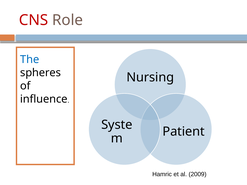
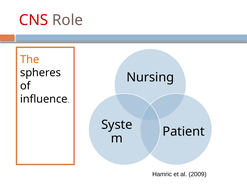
The colour: blue -> orange (30, 60)
